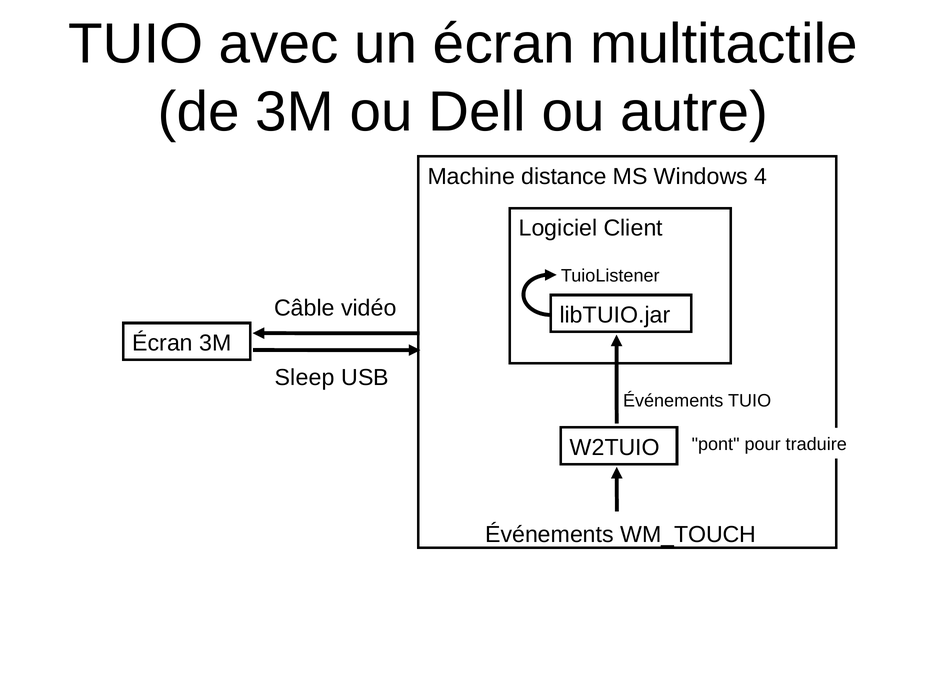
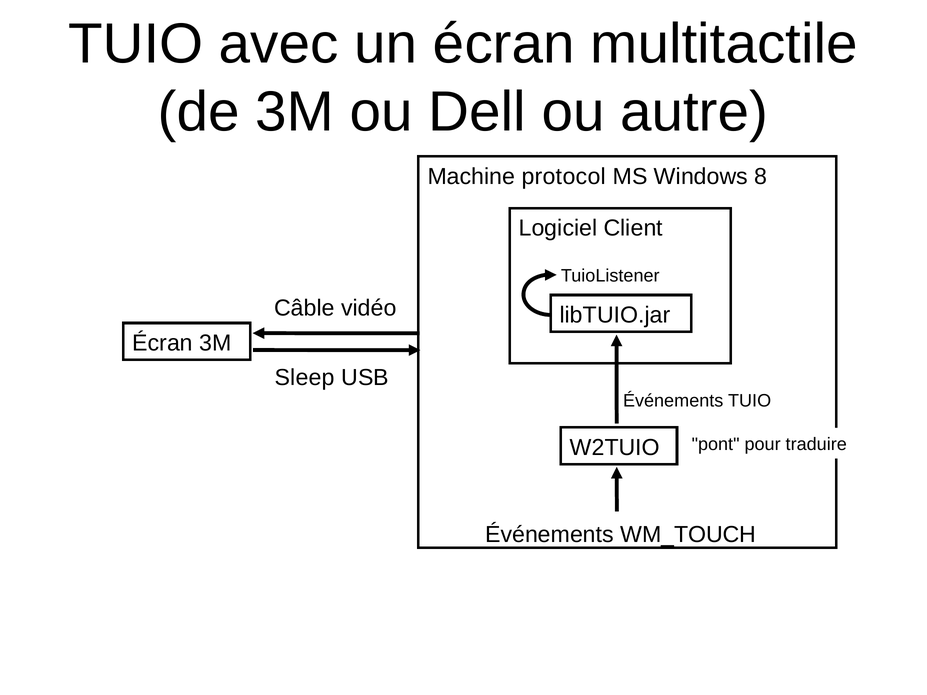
distance: distance -> protocol (564, 176)
4: 4 -> 8 (761, 176)
